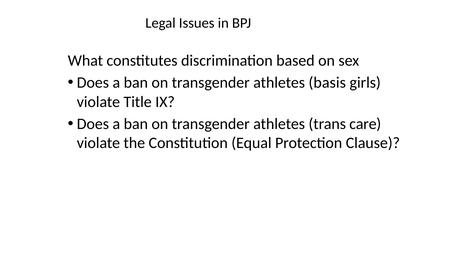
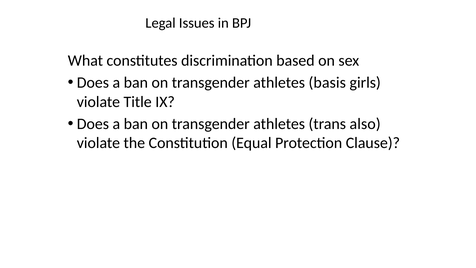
care: care -> also (365, 124)
